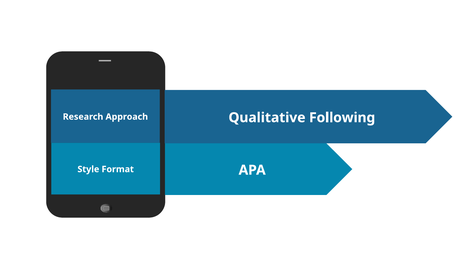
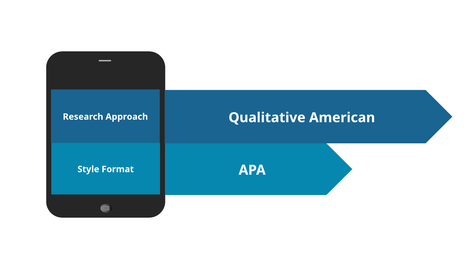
Following: Following -> American (342, 118)
